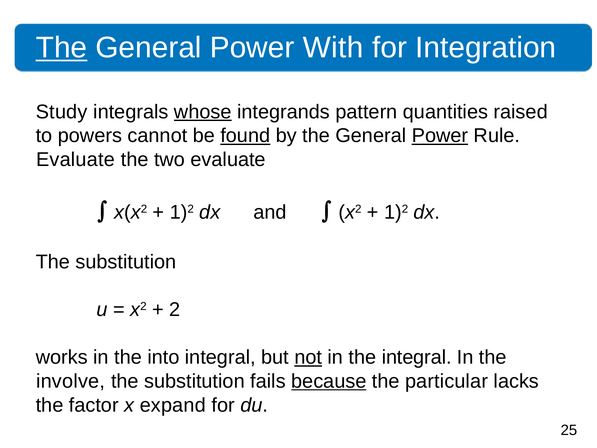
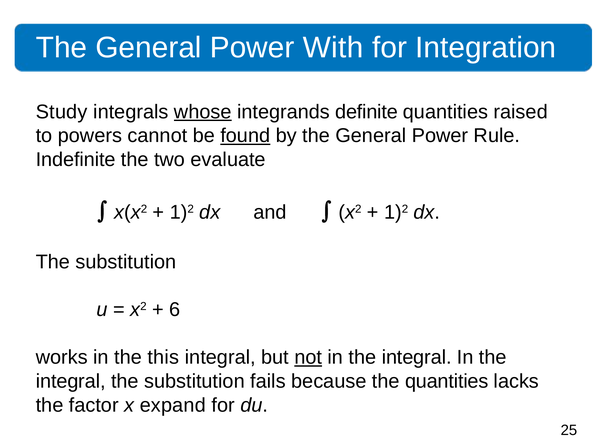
The underline: present -> none (62, 48)
pattern: pattern -> definite (367, 112)
Power underline: present -> none (440, 136)
Evaluate: Evaluate -> Indefinite (76, 160)
2: 2 -> 6 (175, 309)
into: into -> this (163, 357)
involve: involve -> integral (71, 381)
because underline: present -> none (329, 381)
the particular: particular -> quantities (447, 381)
